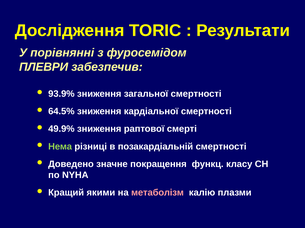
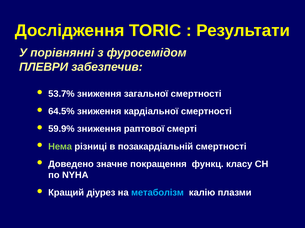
93.9%: 93.9% -> 53.7% (61, 94)
49.9%: 49.9% -> 59.9% (61, 129)
якими: якими -> діурез (101, 193)
метаболізм colour: pink -> light blue (157, 193)
